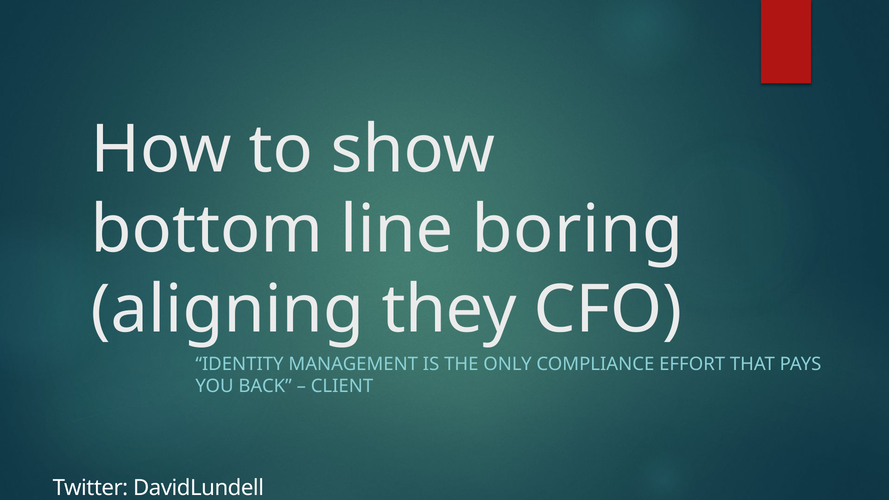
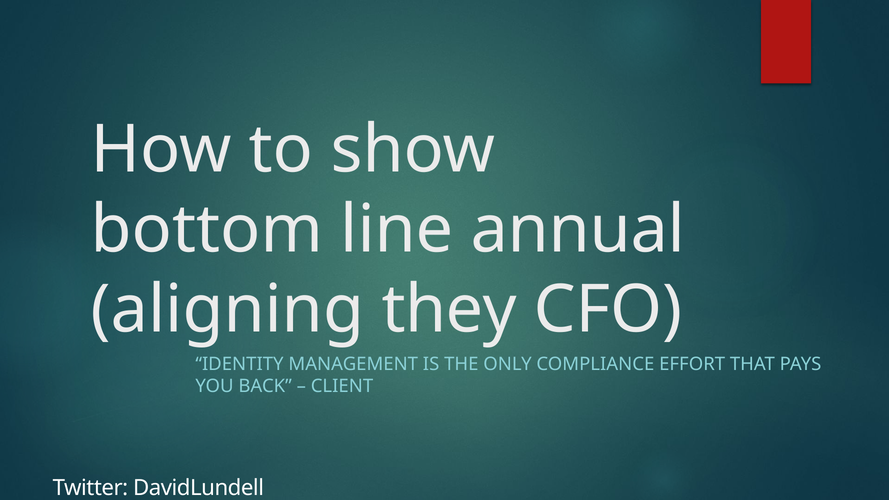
boring: boring -> annual (578, 230)
